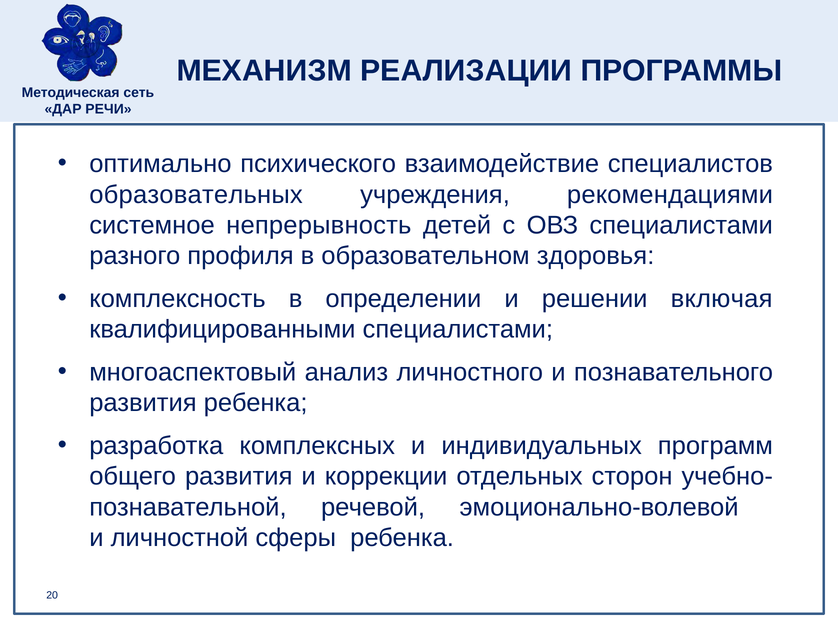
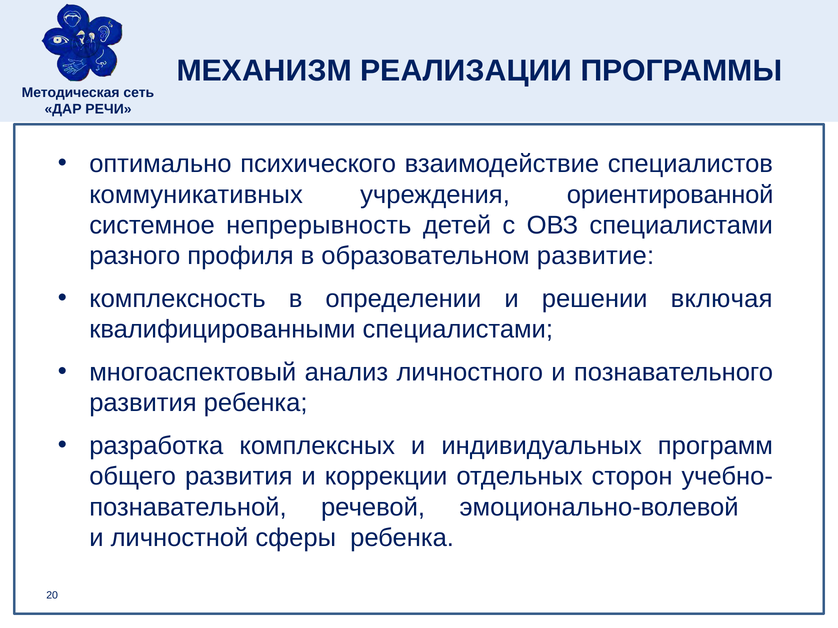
образовательных: образовательных -> коммуникативных (196, 195)
рекомендациями: рекомендациями -> ориентированной (670, 195)
здоровья: здоровья -> развитие (595, 256)
